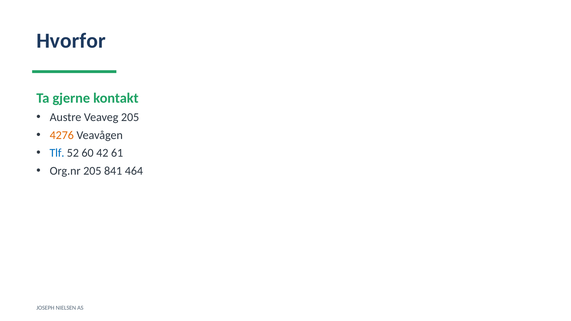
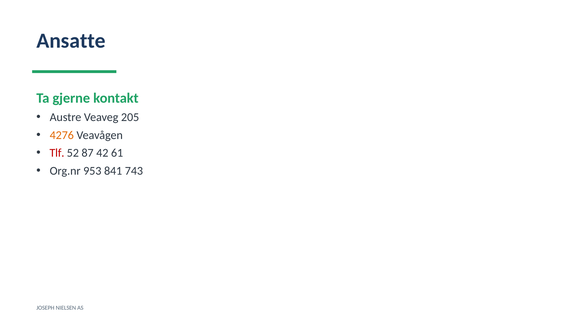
Hvorfor: Hvorfor -> Ansatte (71, 41)
Tlf colour: blue -> red (57, 153)
60: 60 -> 87 (88, 153)
Org.nr 205: 205 -> 953 (92, 171)
464: 464 -> 743 (134, 171)
